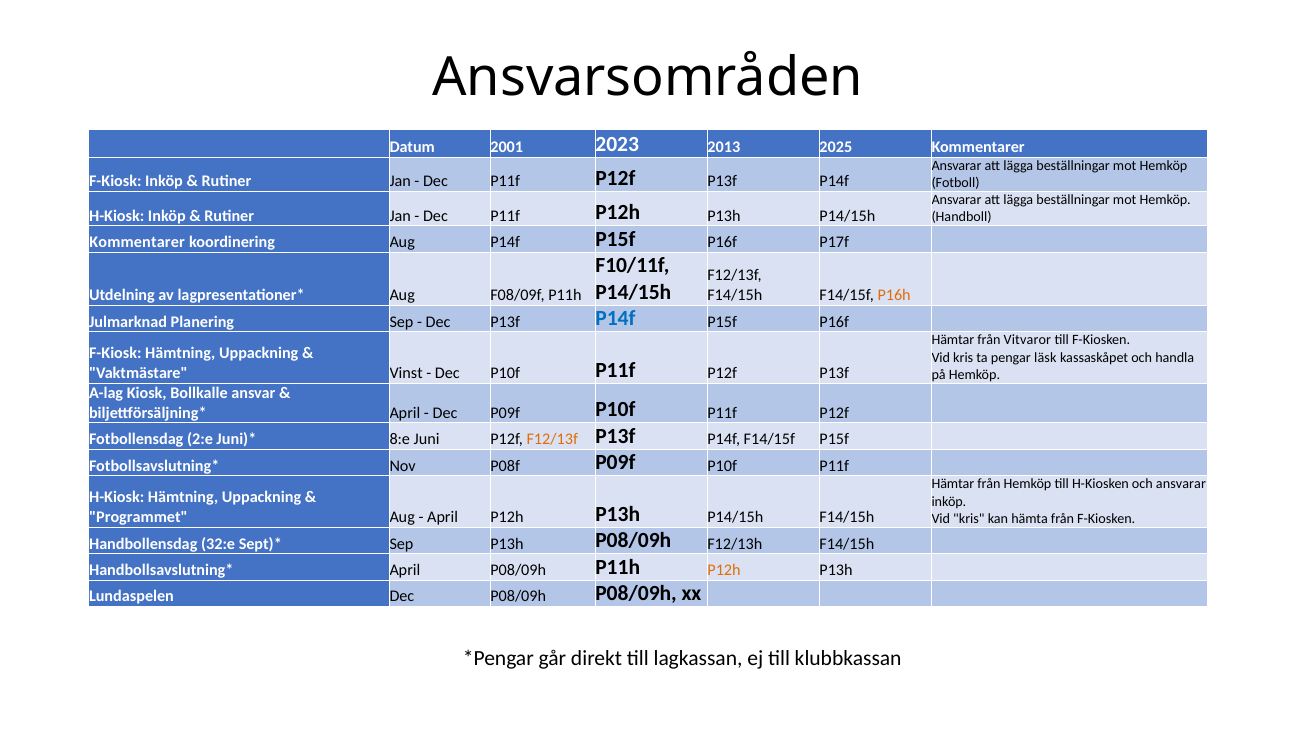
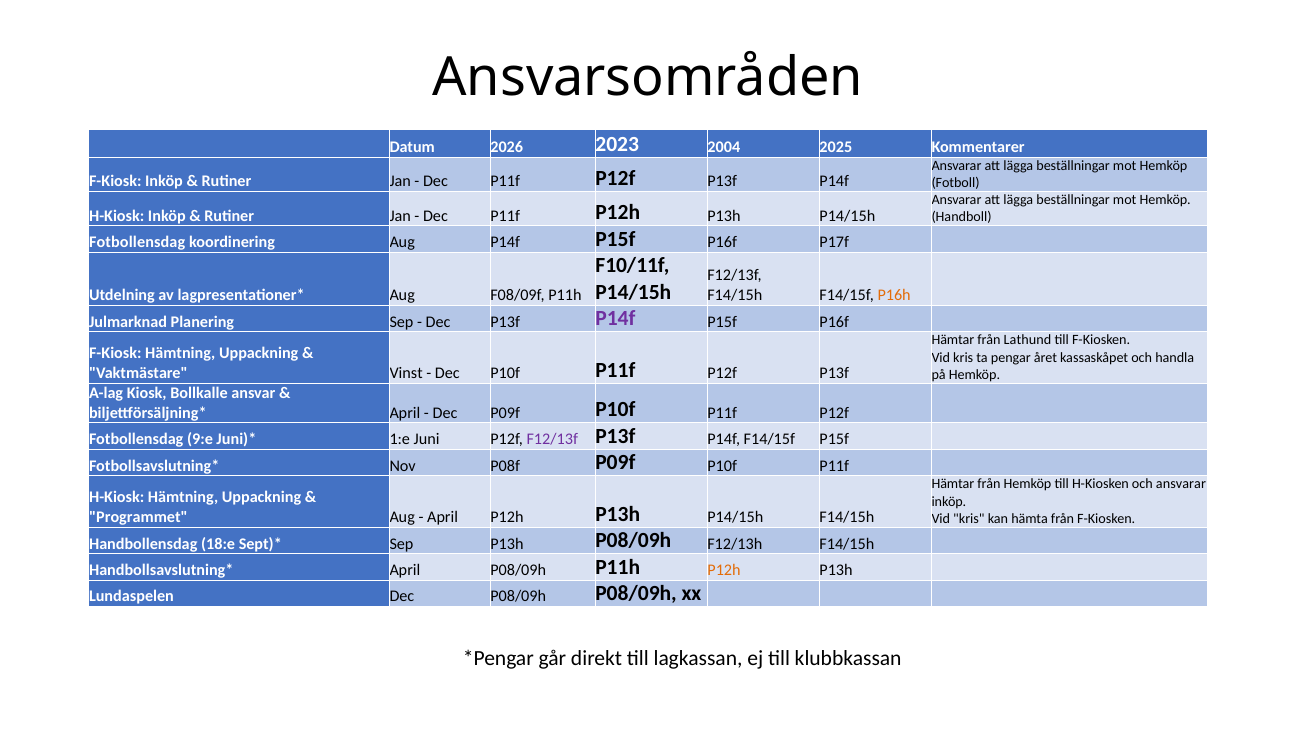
2001: 2001 -> 2026 (507, 147)
2013: 2013 -> 2004 (724, 147)
Kommentarer: Kommentarer -> Fotbollensdag (137, 242)
P14f colour: blue -> purple (615, 318)
Vitvaror: Vitvaror -> Lathund (1027, 340)
läsk: läsk -> året (1045, 357)
2:e: 2:e -> 9:e (200, 439)
8:e: 8:e -> 1:e (400, 439)
F12/13f colour: orange -> purple (552, 439)
32:e: 32:e -> 18:e (218, 544)
